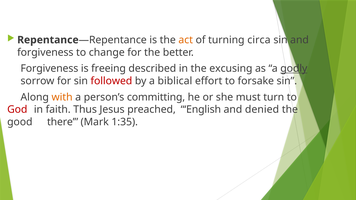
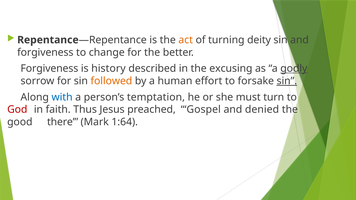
circa: circa -> deity (259, 40)
freeing: freeing -> history (108, 69)
followed colour: red -> orange (111, 81)
biblical: biblical -> human (175, 81)
sin underline: none -> present (287, 81)
with colour: orange -> blue (62, 97)
committing: committing -> temptation (156, 97)
English: English -> Gospel (201, 110)
1:35: 1:35 -> 1:64 (125, 122)
